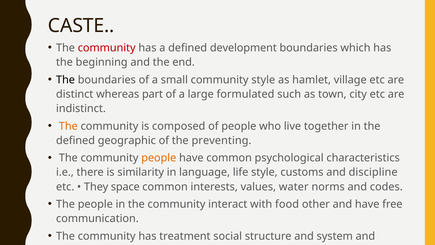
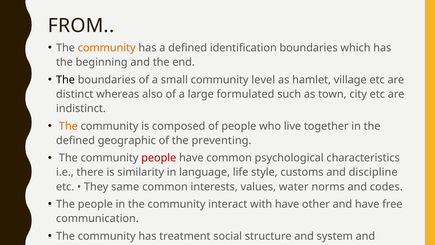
CASTE: CASTE -> FROM (81, 26)
community colour: red -> orange (107, 48)
development: development -> identification (243, 48)
community style: style -> level (263, 80)
part: part -> also (152, 94)
people colour: orange -> red (159, 158)
space: space -> same (125, 187)
with food: food -> have (287, 204)
